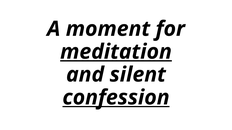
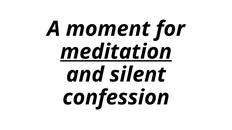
confession underline: present -> none (116, 98)
